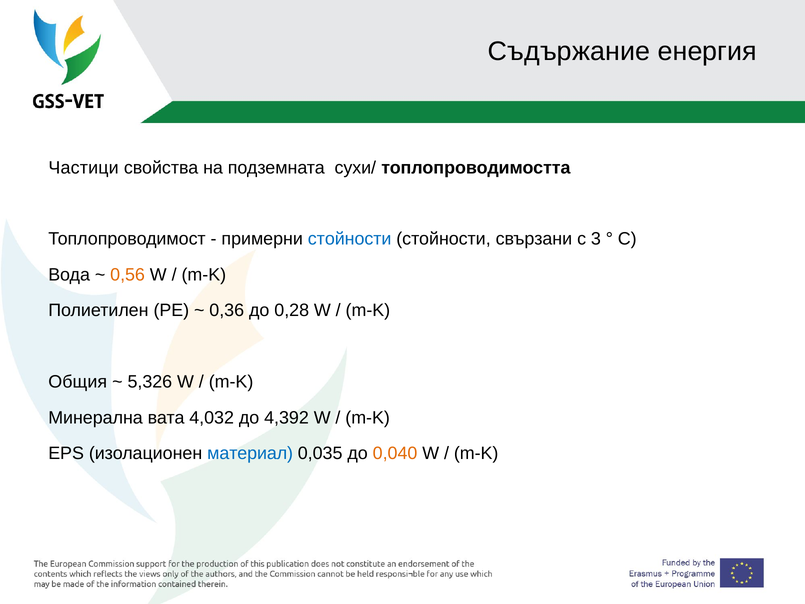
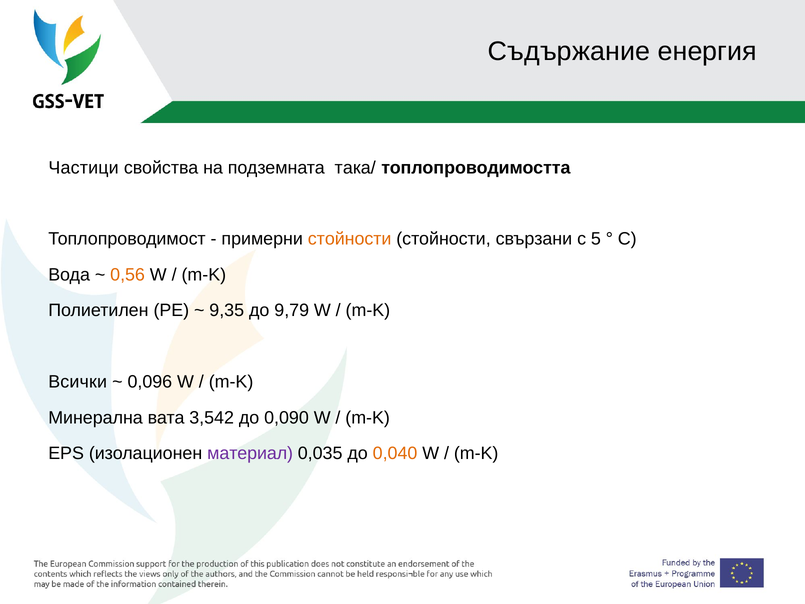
сухи/: сухи/ -> така/ (355, 168)
стойности colour: blue -> orange (350, 239)
3: 3 -> 5 (596, 239)
0,36: 0,36 -> 9,35 (227, 310)
0,28: 0,28 -> 9,79 (292, 310)
Общия: Общия -> Всички (78, 382)
5,326: 5,326 -> 0,096 (150, 382)
4,032: 4,032 -> 3,542 (212, 418)
4,392: 4,392 -> 0,090 (287, 418)
материал colour: blue -> purple (250, 453)
